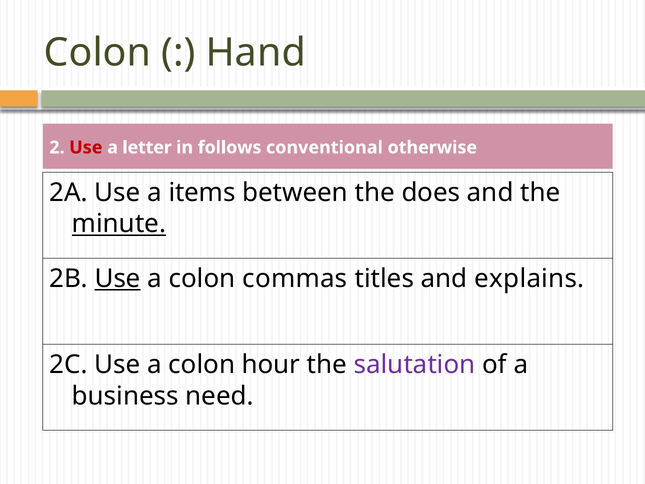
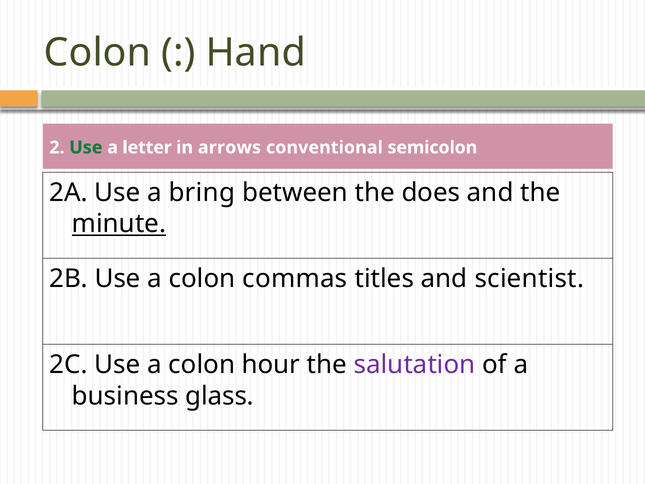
Use colour: red -> green (86, 147)
follows: follows -> arrows (229, 147)
otherwise: otherwise -> semicolon (432, 147)
items: items -> bring (202, 193)
Use underline: present -> none (118, 279)
explains: explains -> scientist (529, 279)
need: need -> glass (220, 396)
